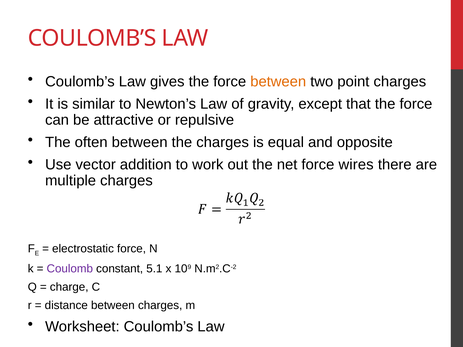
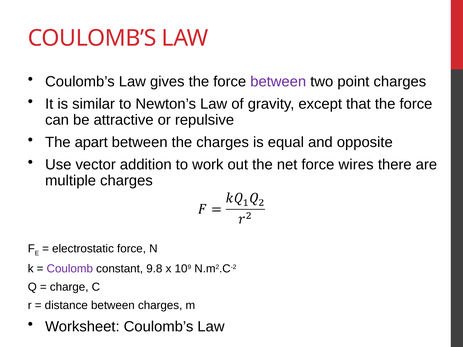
between colour: orange -> purple (278, 82)
often: often -> apart (91, 142)
5.1: 5.1 -> 9.8 (154, 269)
